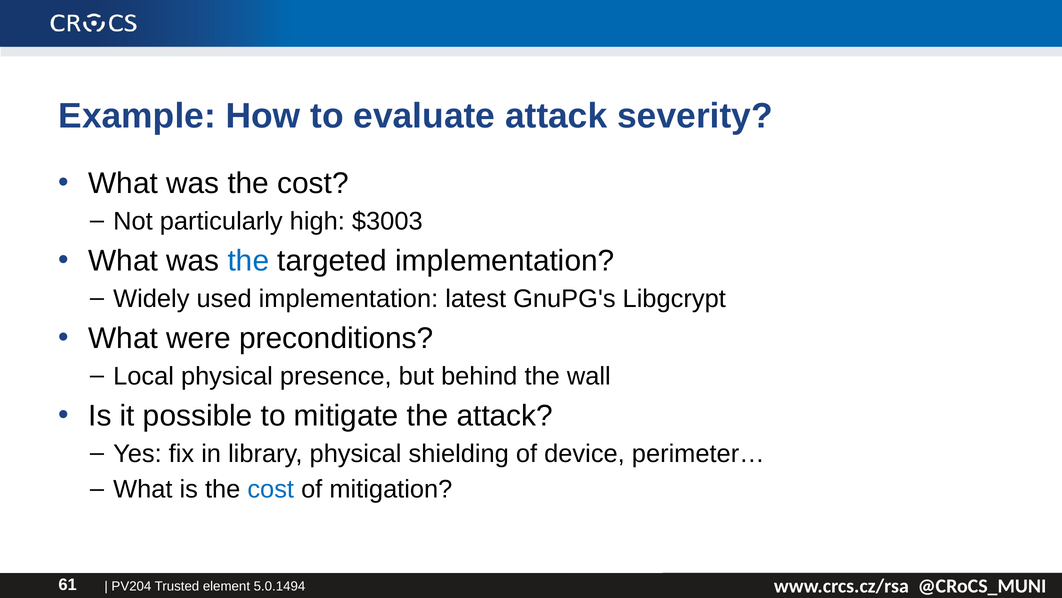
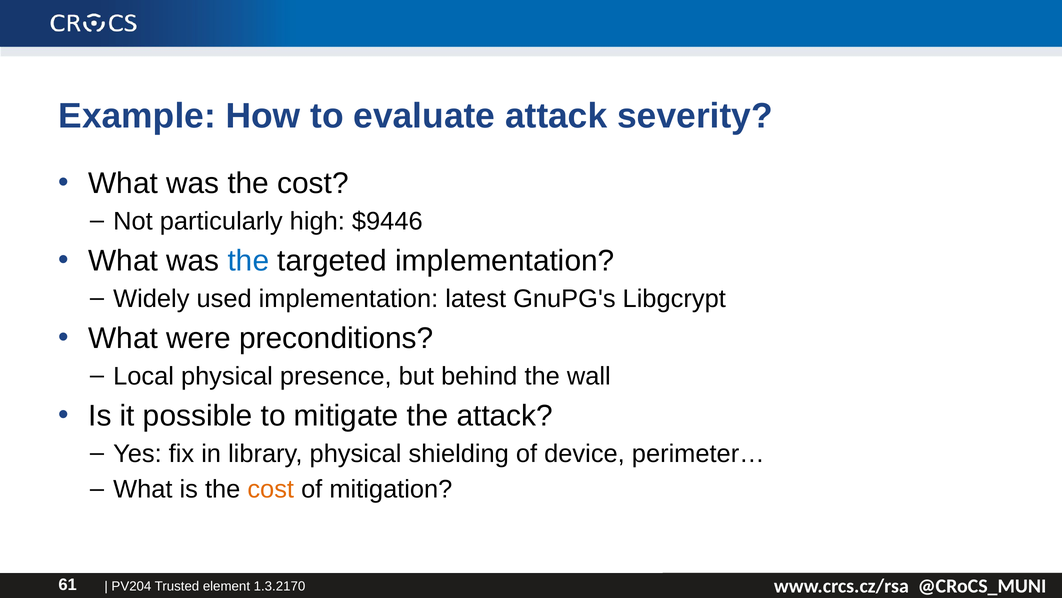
$3003: $3003 -> $9446 (387, 221)
cost colour: blue -> orange (271, 489)
5.0.1494: 5.0.1494 -> 1.3.2170 (279, 586)
